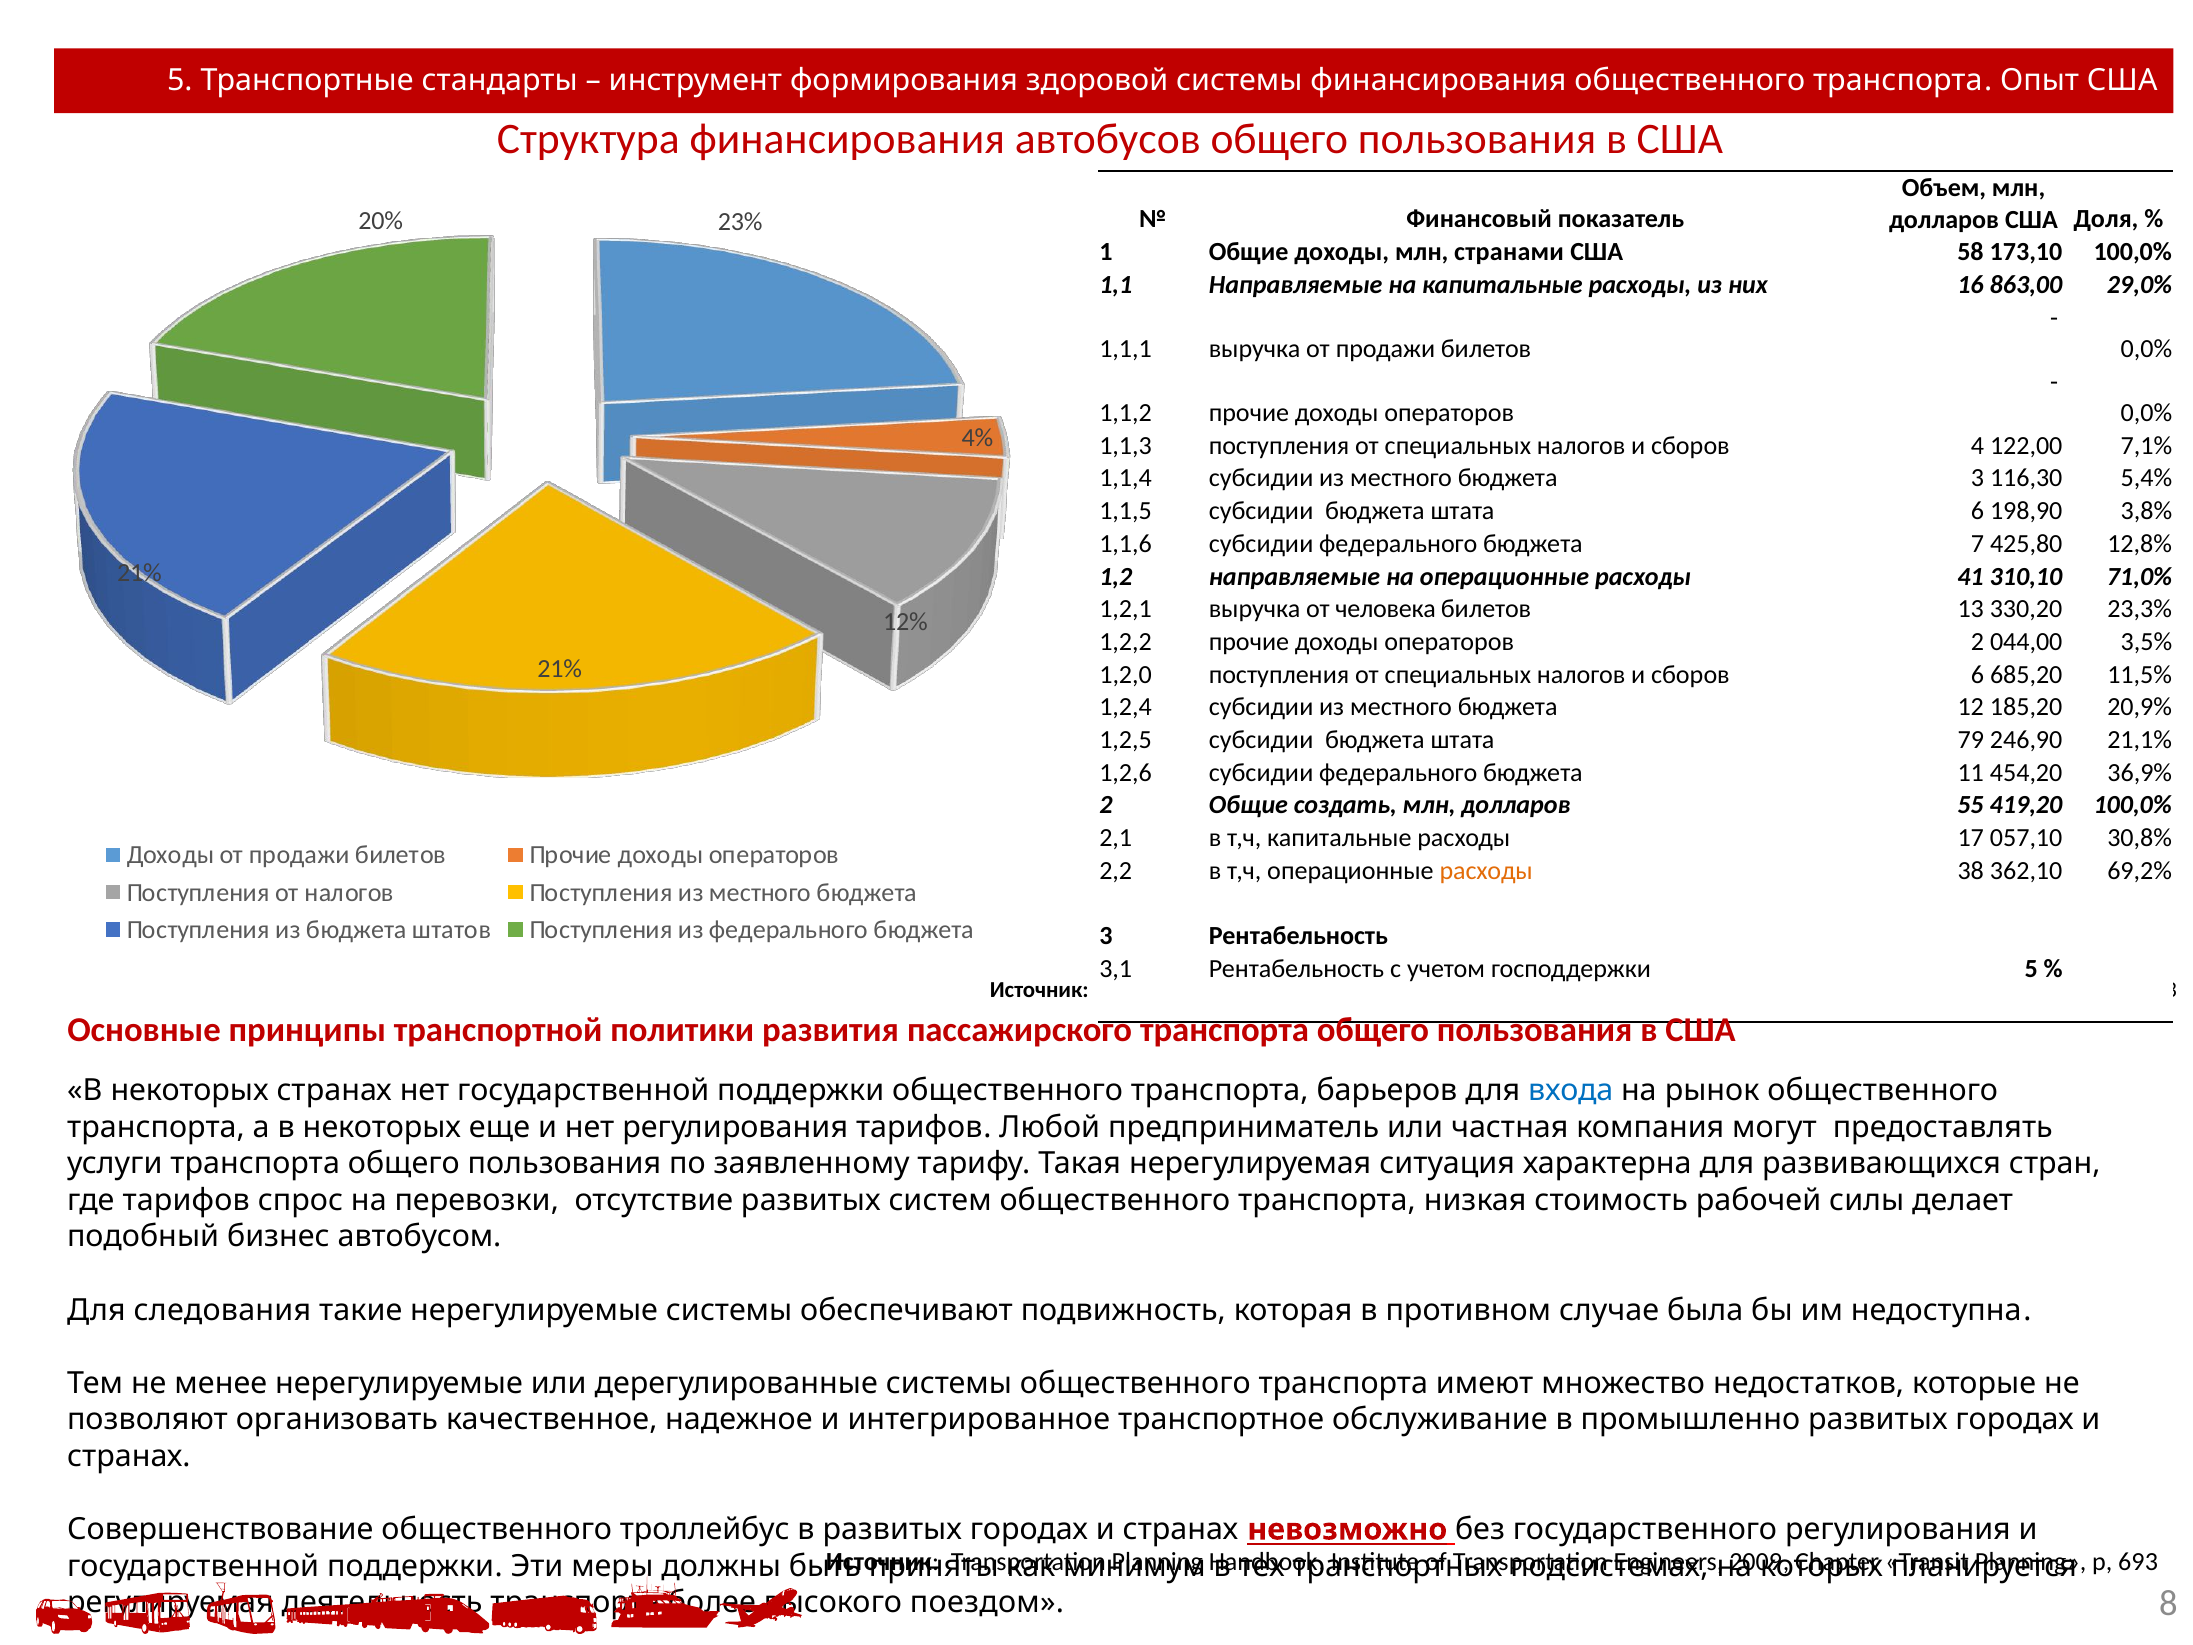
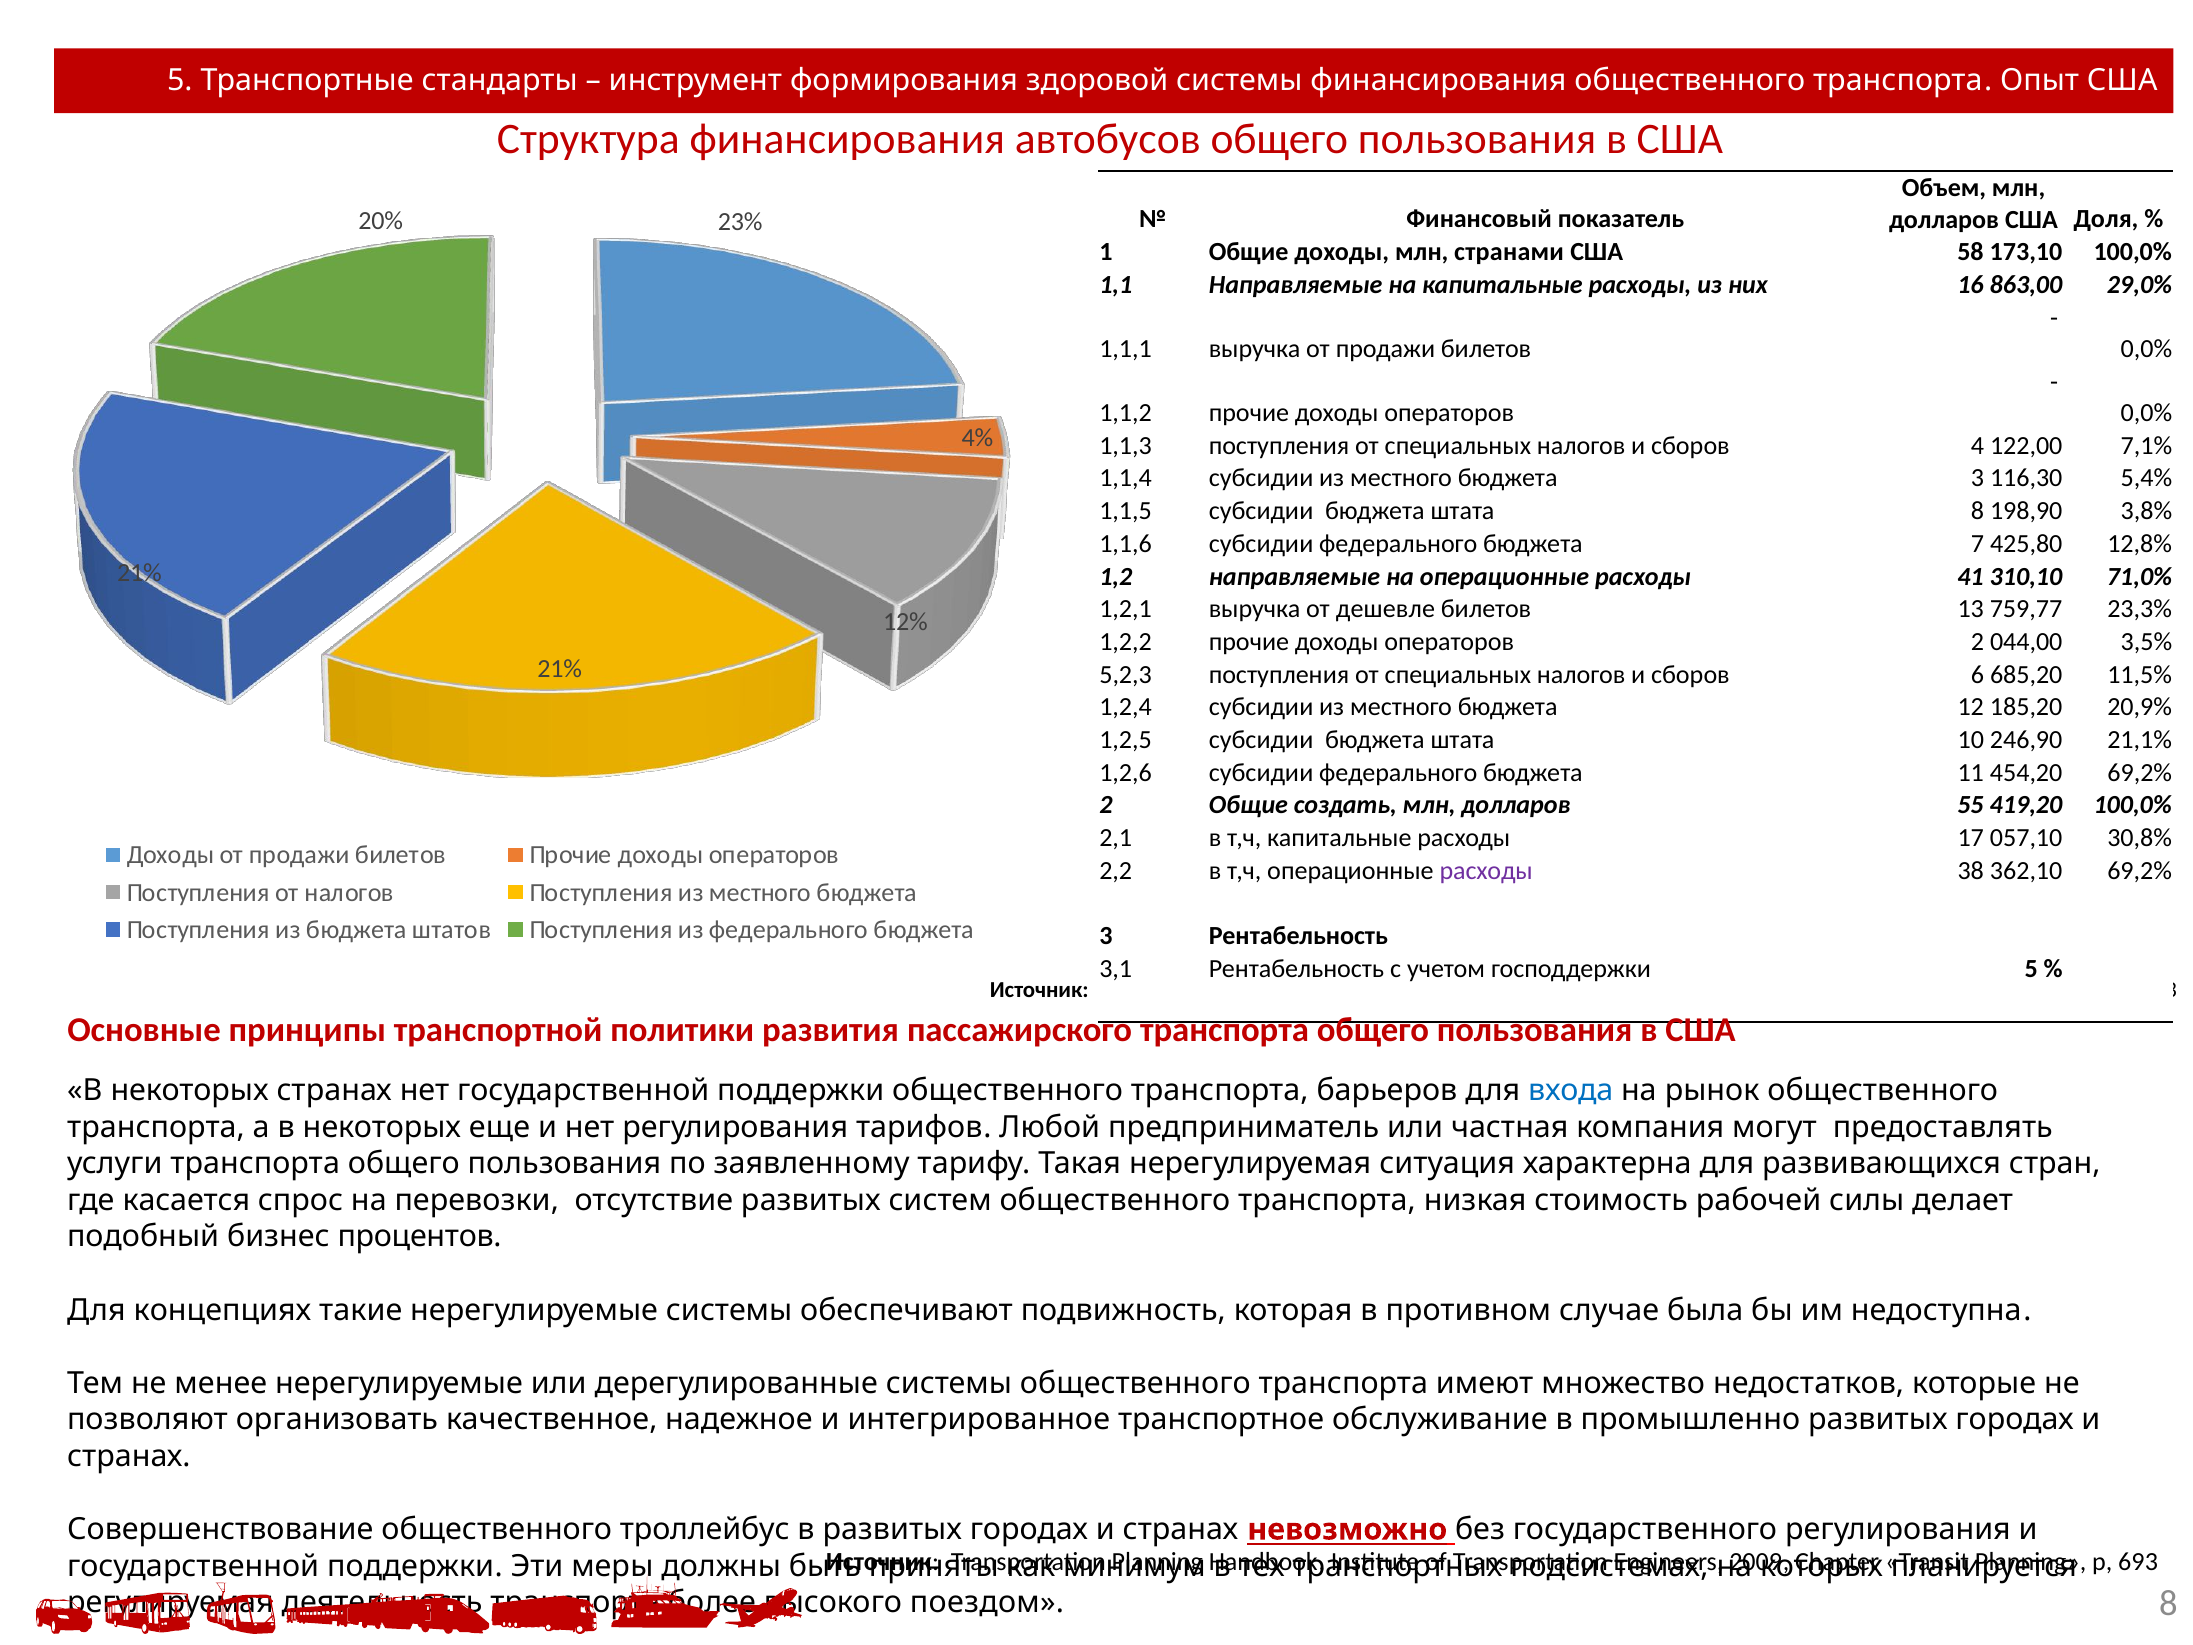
штата 6: 6 -> 8 (1978, 511)
человека: человека -> дешевле (1385, 609)
330,20: 330,20 -> 759,77 (2026, 609)
1,2,0: 1,2,0 -> 5,2,3 (1126, 674)
79: 79 -> 10 (1971, 740)
454,20 36,9%: 36,9% -> 69,2% (2140, 772)
расходы colour: orange -> purple (1486, 871)
где тарифов: тарифов -> касается (186, 1200)
автобусом: автобусом -> процентов (420, 1237)
следования: следования -> концепциях (223, 1310)
